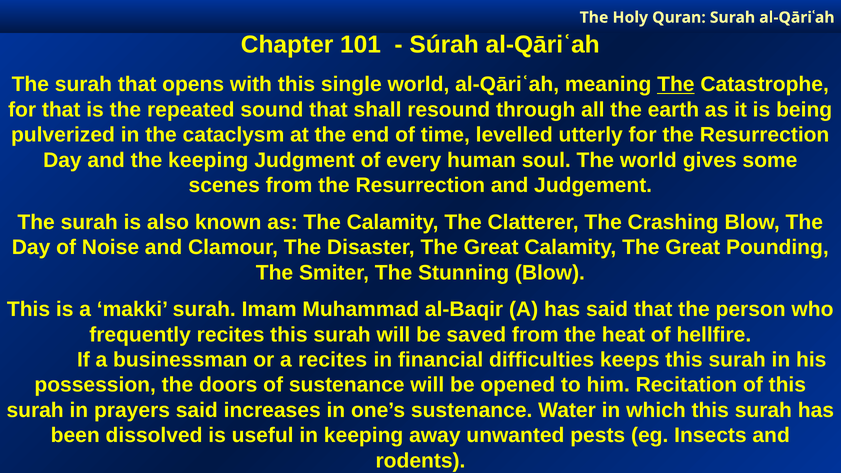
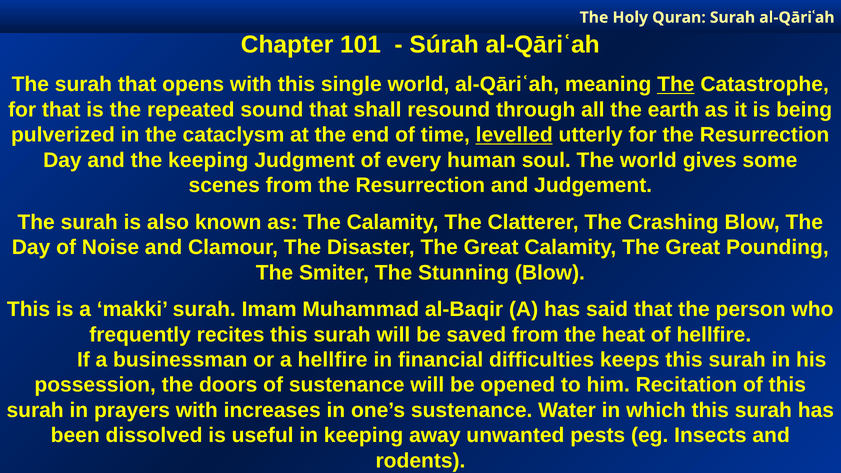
levelled underline: none -> present (514, 135)
a recites: recites -> hellfire (333, 360)
prayers said: said -> with (197, 410)
